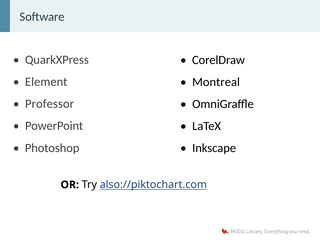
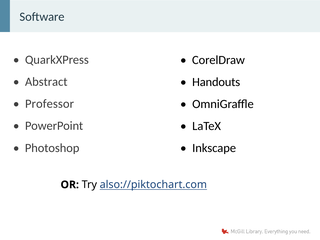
Element: Element -> Abstract (46, 82)
Montreal: Montreal -> Handouts (216, 82)
